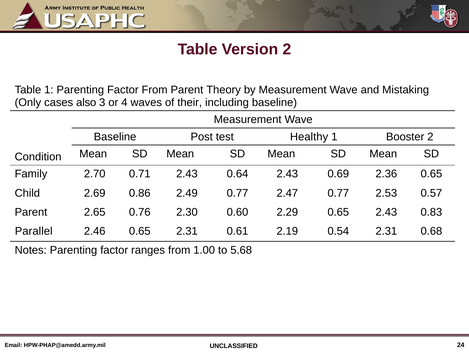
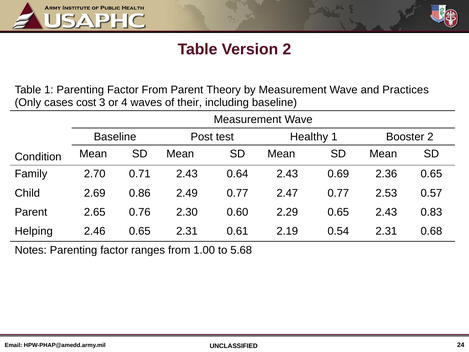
Mistaking: Mistaking -> Practices (406, 90)
also: also -> cost (86, 102)
Parallel: Parallel -> Helping (34, 231)
